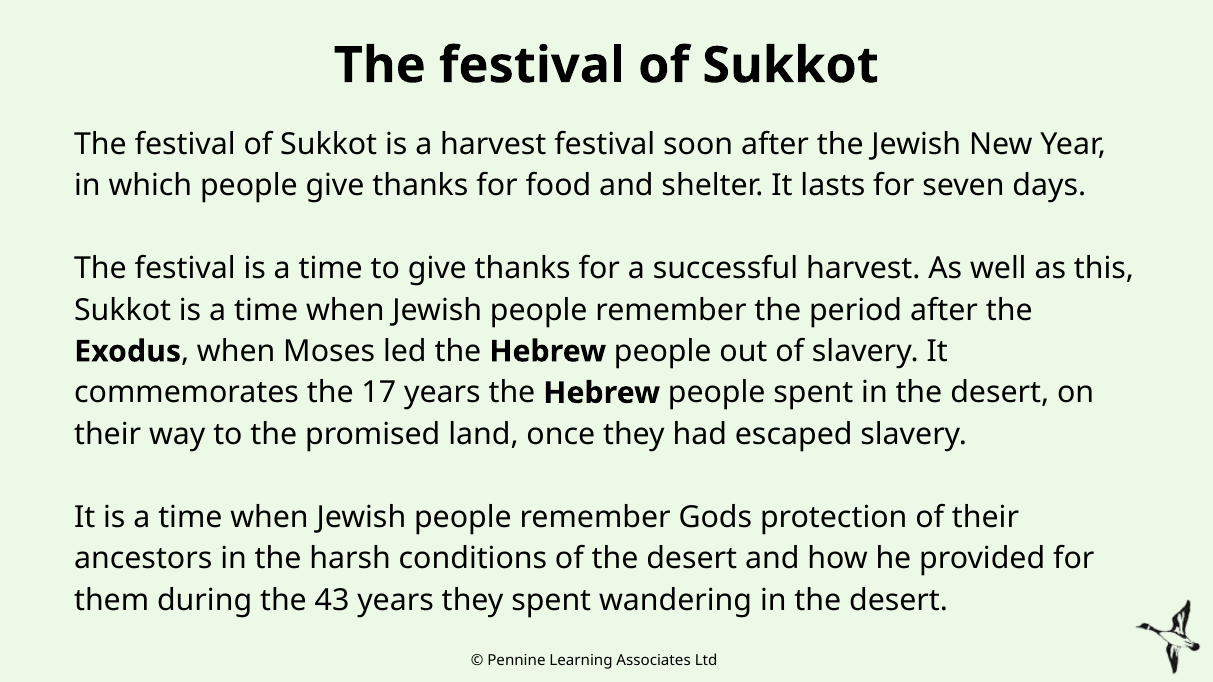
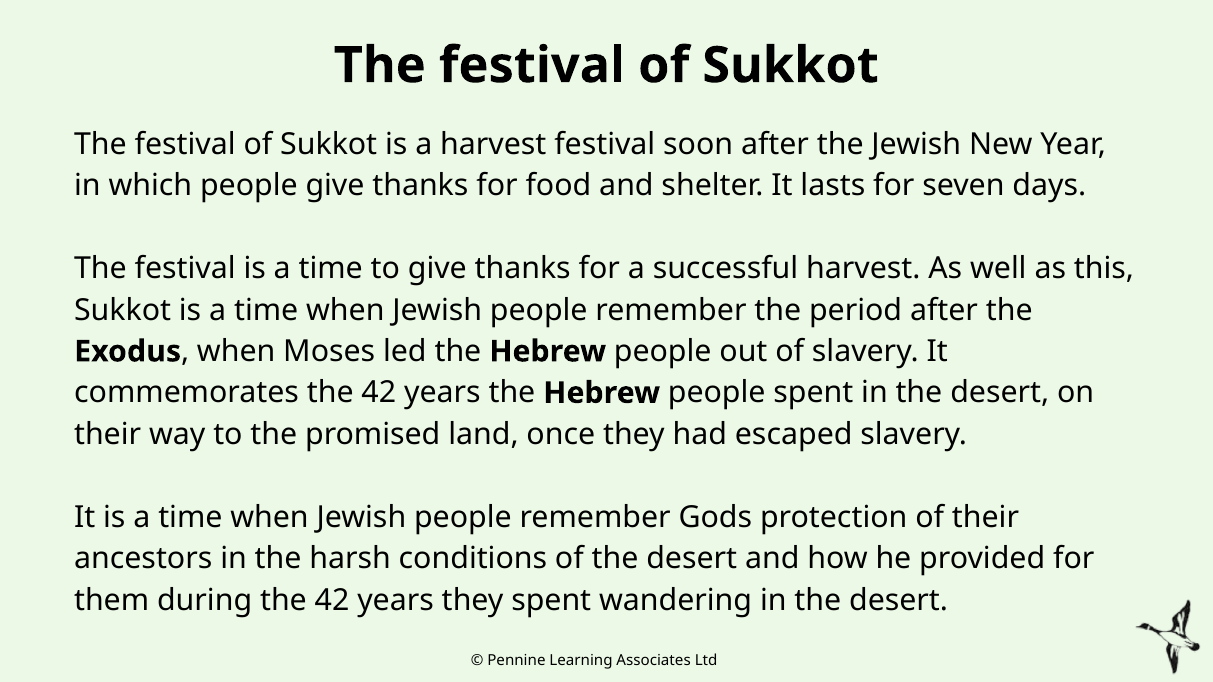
commemorates the 17: 17 -> 42 (379, 393)
during the 43: 43 -> 42 (332, 600)
